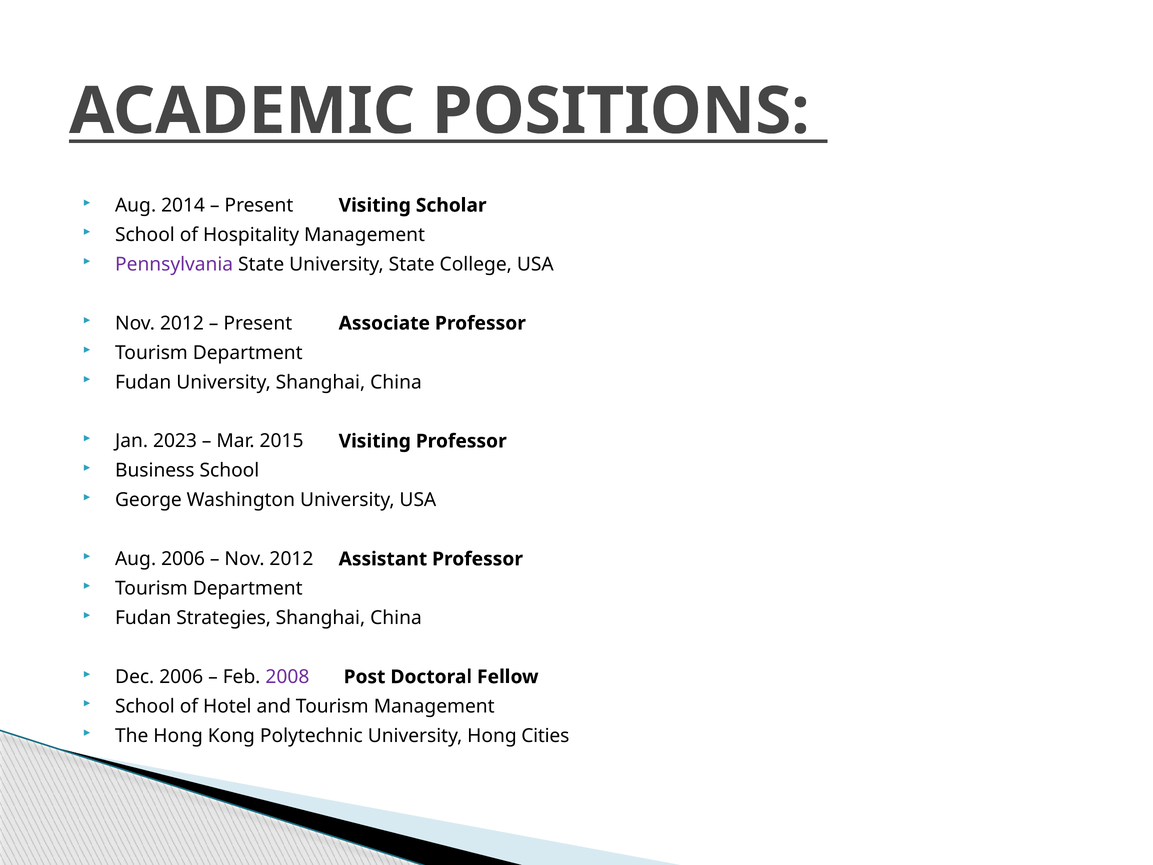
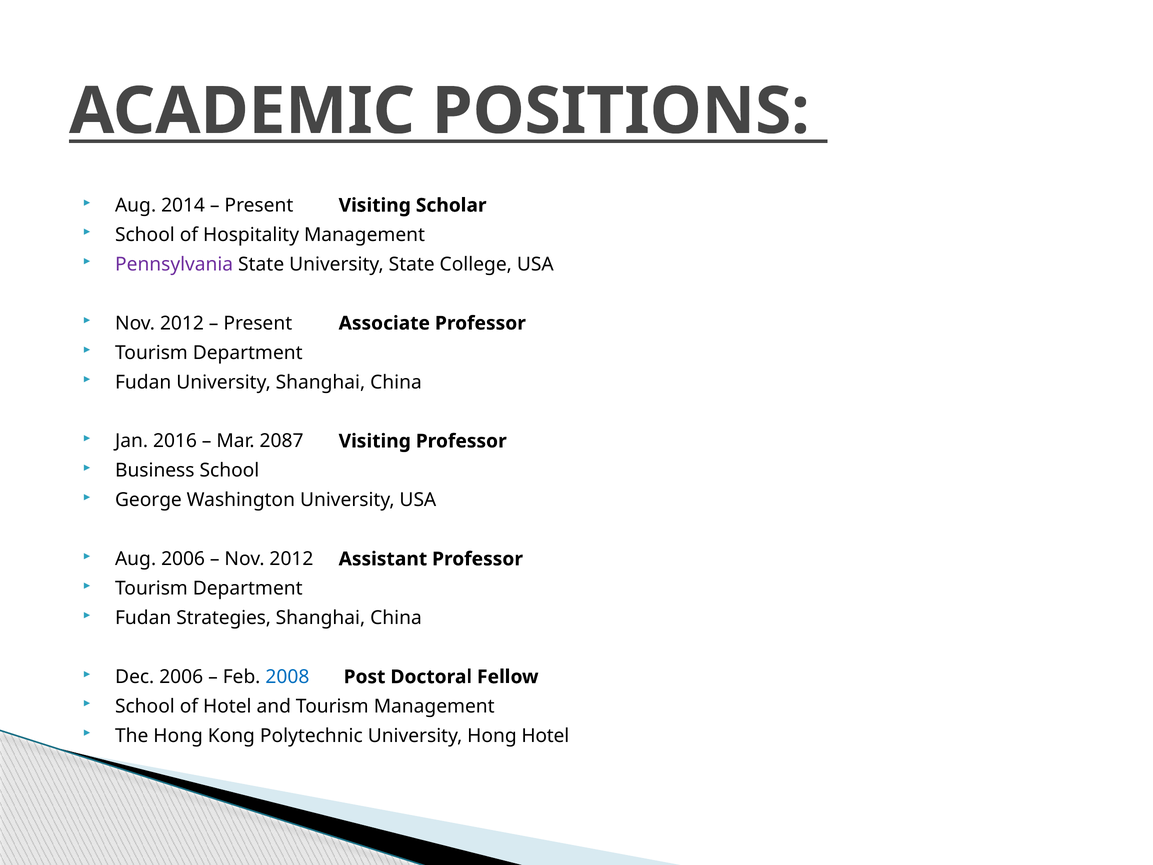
2023: 2023 -> 2016 (175, 441)
2015: 2015 -> 2087 (282, 441)
2008 colour: purple -> blue (287, 677)
Hong Cities: Cities -> Hotel (545, 736)
